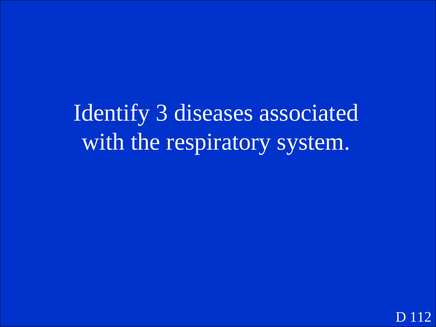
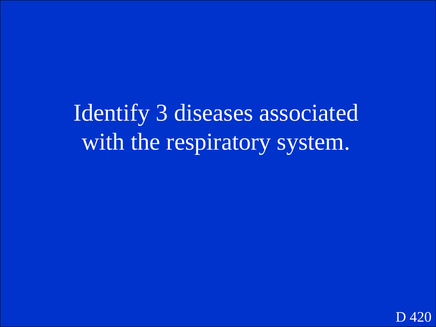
112: 112 -> 420 (421, 317)
